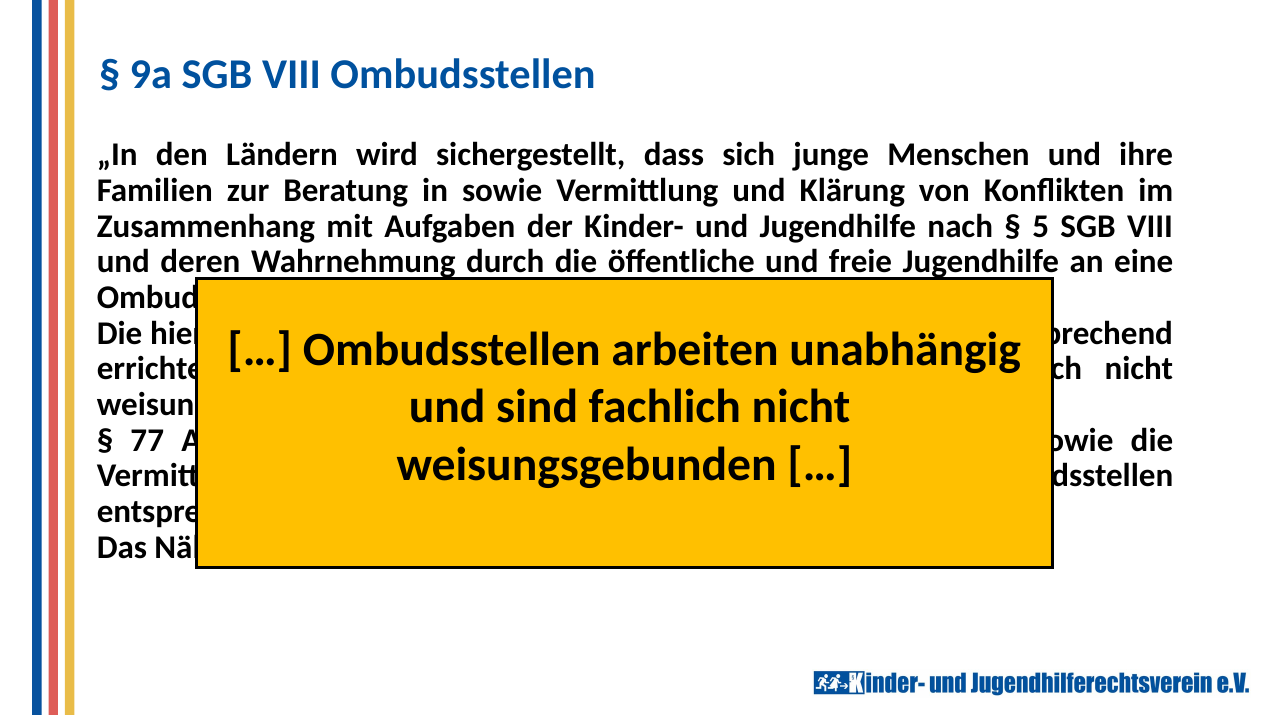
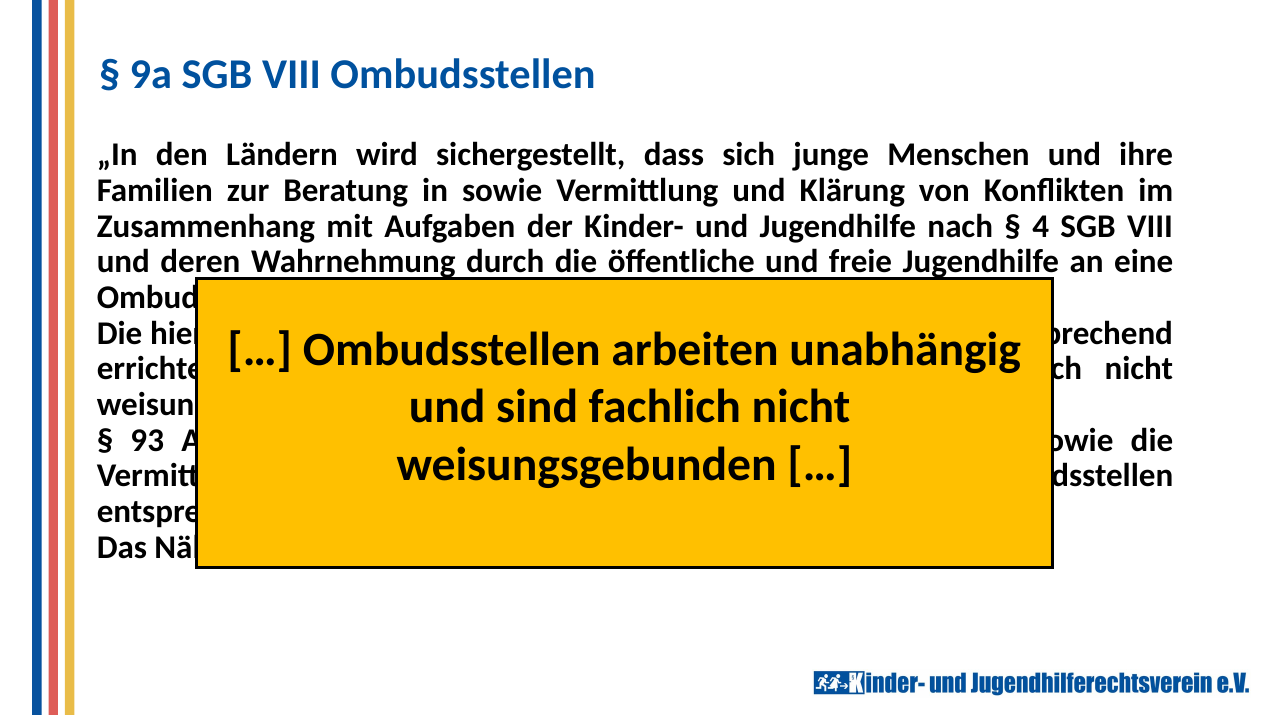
5: 5 -> 4 (1041, 226)
77: 77 -> 93 (147, 440)
